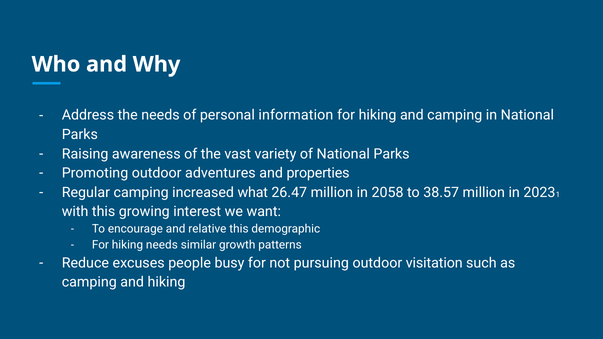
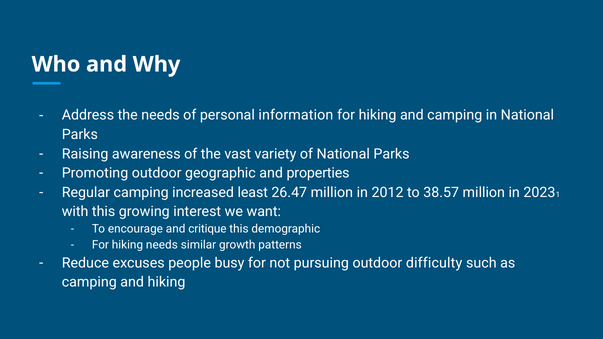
adventures: adventures -> geographic (220, 173)
what: what -> least (253, 193)
2058: 2058 -> 2012 (388, 193)
relative: relative -> critique (207, 229)
visitation: visitation -> difficulty (434, 263)
